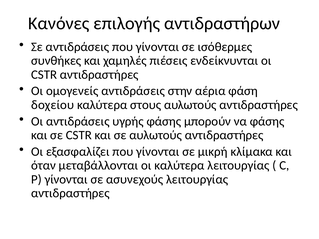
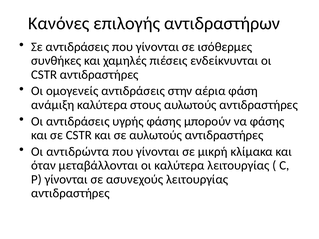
δοχείου: δοχείου -> ανάμιξη (53, 105)
εξασφαλίζει: εξασφαλίζει -> αντιδρώντα (78, 152)
